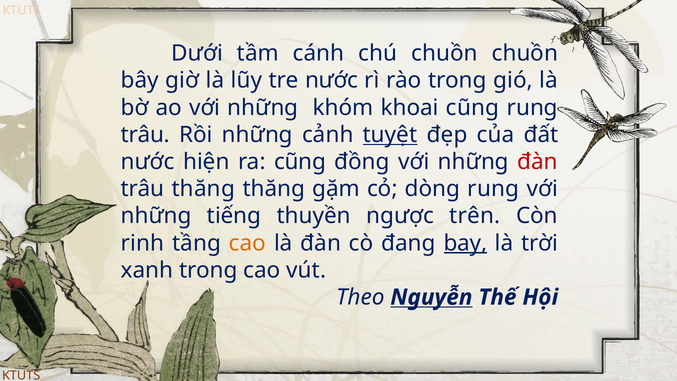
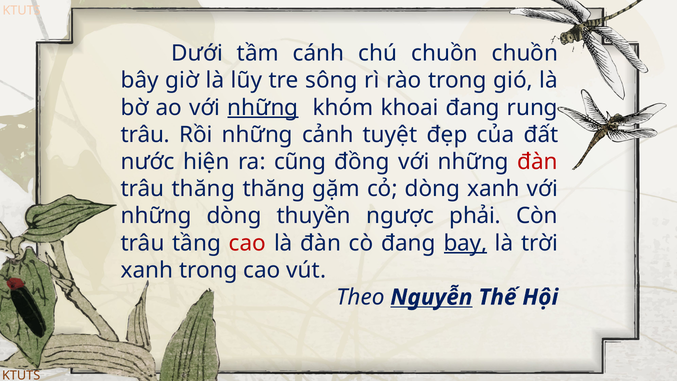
tre nước: nước -> sông (332, 80)
những underline: none -> present (263, 108)
khoai cũng: cũng -> đang (473, 108)
tuyệt underline: present -> none (390, 135)
dòng rung: rung -> xanh (493, 189)
những tiếng: tiếng -> dòng (234, 216)
trên: trên -> phải (475, 216)
rinh: rinh -> trâu (143, 243)
cao colour: orange -> red (248, 243)
